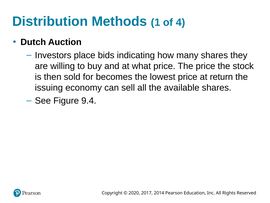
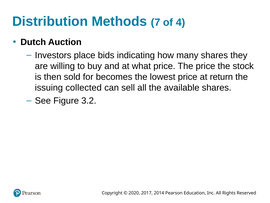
1: 1 -> 7 (156, 22)
economy: economy -> collected (84, 87)
9.4: 9.4 -> 3.2 (89, 101)
